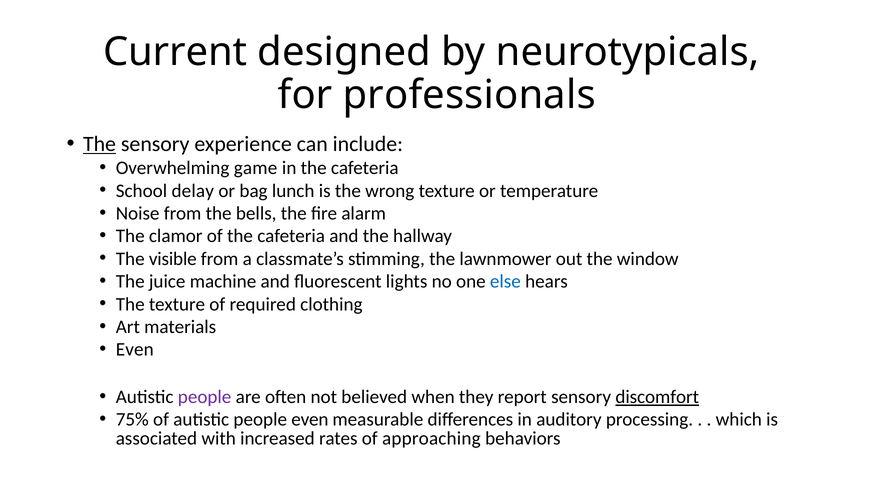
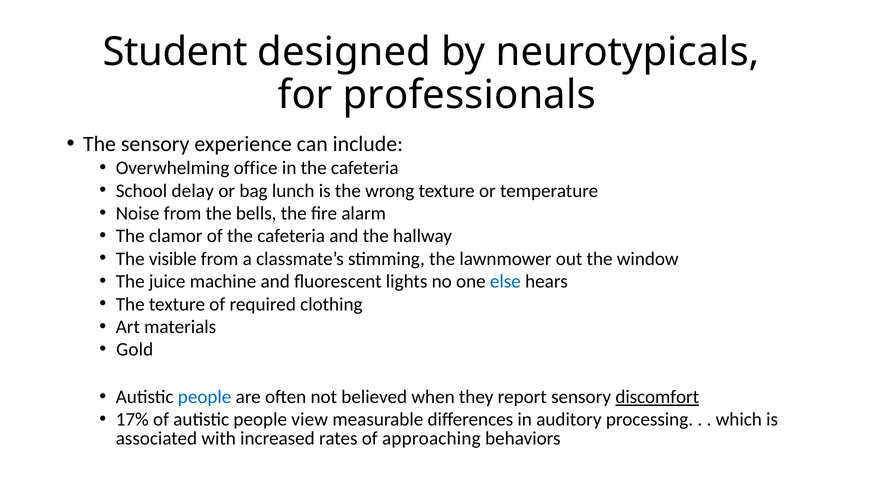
Current: Current -> Student (175, 52)
The underline: present -> none (99, 144)
game: game -> office (256, 168)
Even: Even -> Gold (135, 349)
people colour: purple -> blue (205, 397)
75%: 75% -> 17% (132, 419)
people even: even -> view (310, 419)
